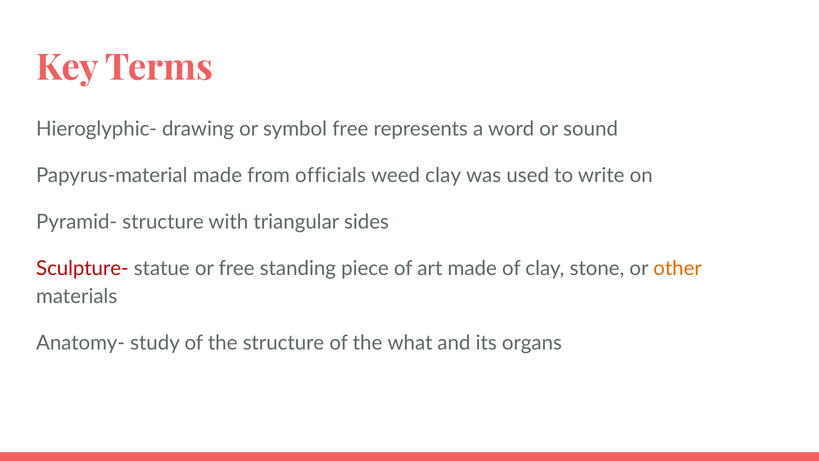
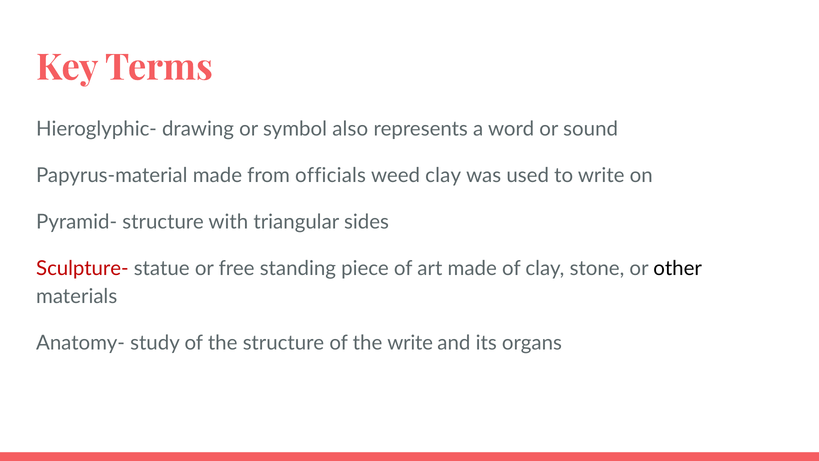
symbol free: free -> also (350, 129)
other colour: orange -> black (678, 268)
the what: what -> write (410, 343)
